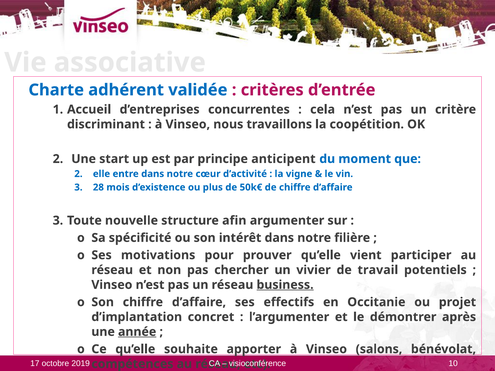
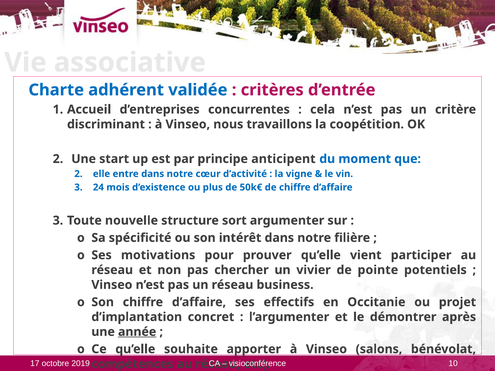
28: 28 -> 24 (98, 187)
afin: afin -> sort (234, 221)
travail: travail -> pointe (378, 270)
business underline: present -> none (285, 285)
